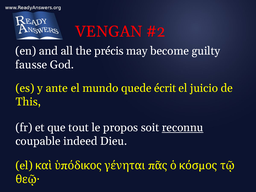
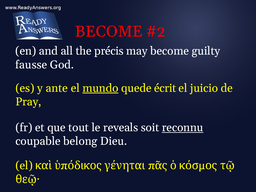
VENGAN: VENGAN -> BECOME (109, 32)
mundo underline: none -> present (100, 88)
This: This -> Pray (28, 102)
propos: propos -> reveals (121, 128)
indeed: indeed -> belong (80, 141)
